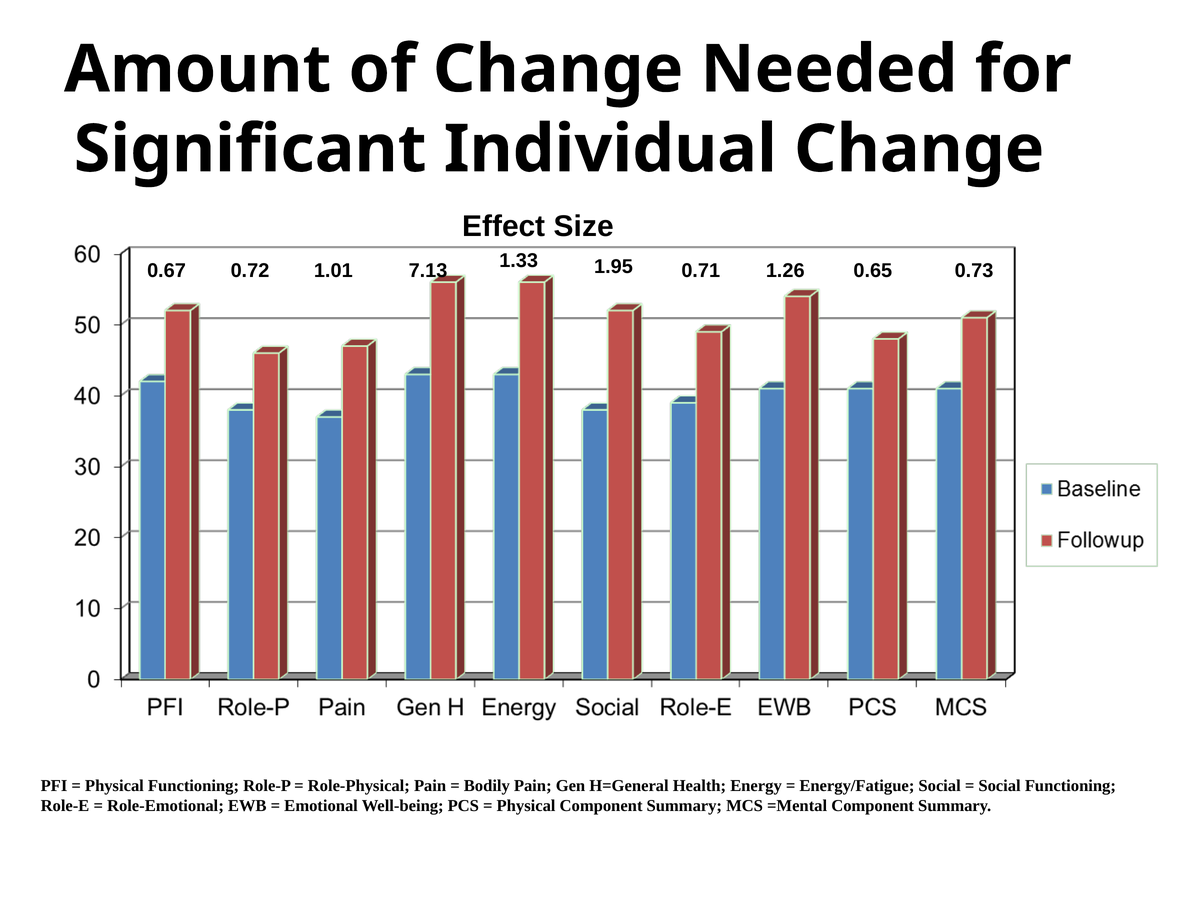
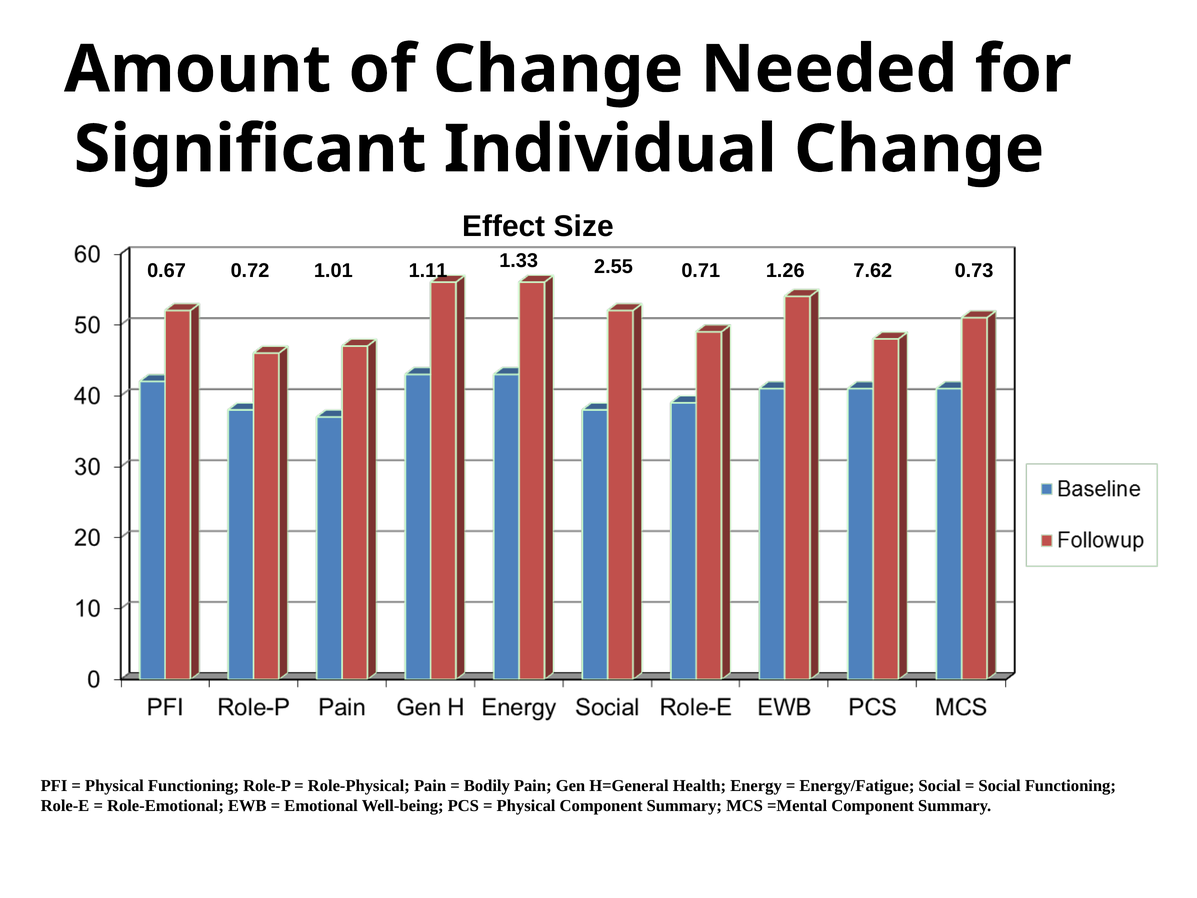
7.13: 7.13 -> 1.11 (428, 270)
1.95: 1.95 -> 2.55 (613, 267)
0.65: 0.65 -> 7.62 (873, 270)
